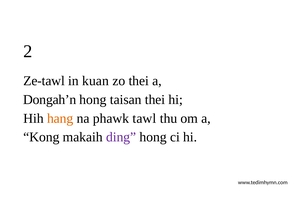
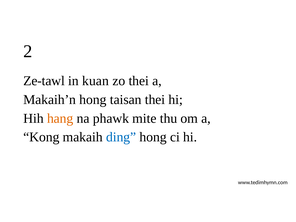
Dongah’n: Dongah’n -> Makaih’n (50, 100)
tawl: tawl -> mite (144, 118)
ding colour: purple -> blue (121, 137)
